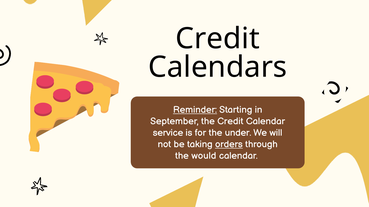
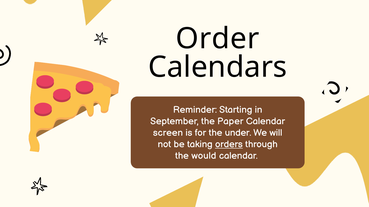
Credit: Credit -> Order (218, 39)
Reminder underline: present -> none (195, 110)
the Credit: Credit -> Paper (230, 122)
service: service -> screen (168, 133)
